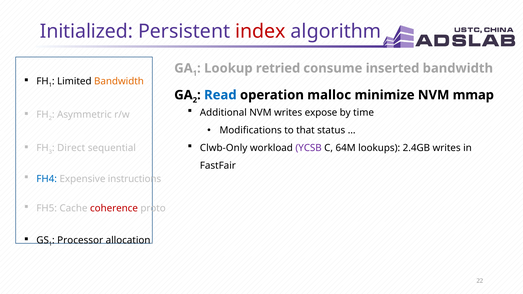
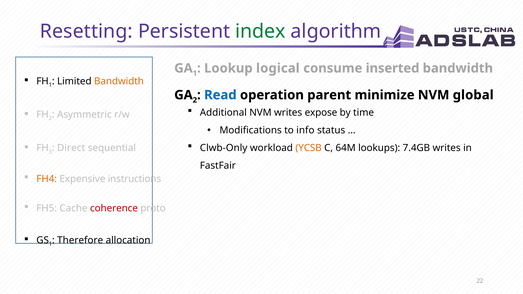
Initialized: Initialized -> Resetting (86, 31)
index colour: red -> green (260, 31)
retried: retried -> logical (278, 68)
malloc: malloc -> parent (329, 95)
mmap: mmap -> global (473, 95)
that: that -> info (305, 130)
YCSB colour: purple -> orange (309, 148)
2.4GB: 2.4GB -> 7.4GB (416, 148)
FH4 colour: blue -> orange (47, 179)
Processor: Processor -> Therefore (80, 240)
